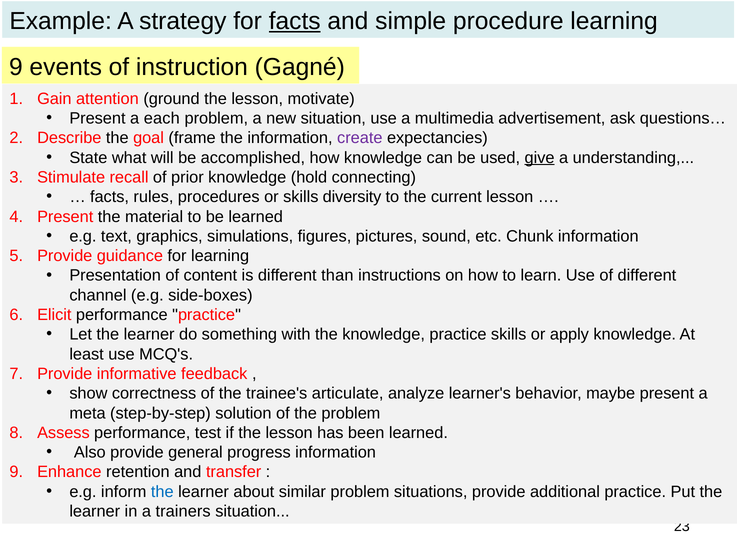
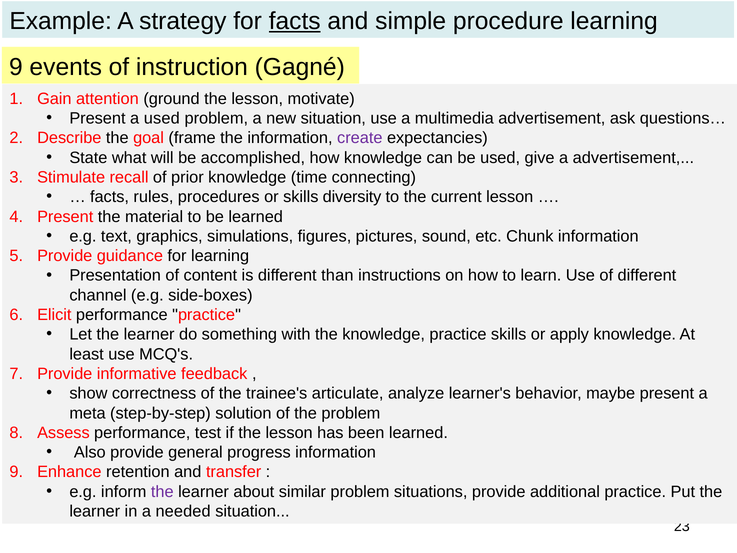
a each: each -> used (162, 118)
give underline: present -> none (540, 158)
a understanding: understanding -> advertisement (633, 158)
hold: hold -> time (309, 177)
the colour: blue -> purple (162, 492)
trainers: trainers -> needed (183, 511)
